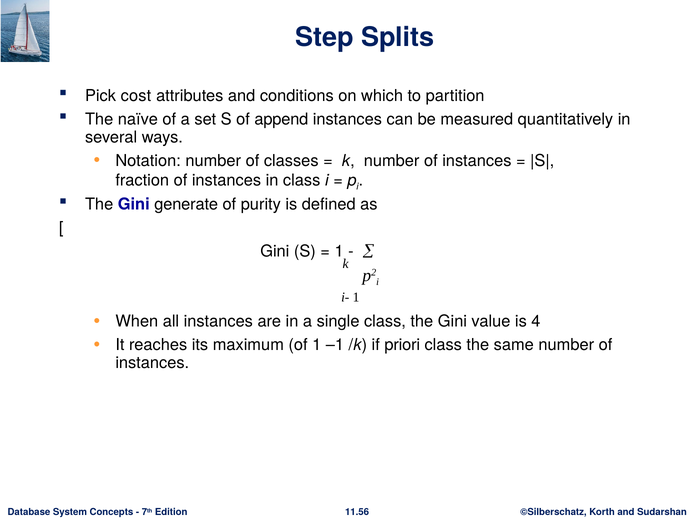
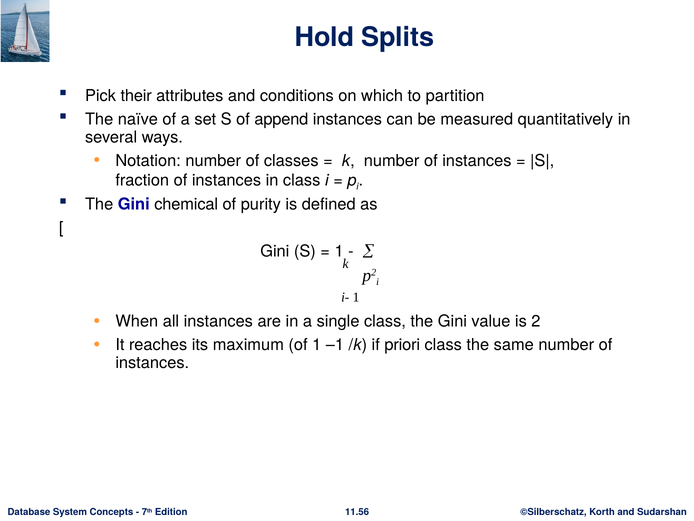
Step: Step -> Hold (325, 37)
cost: cost -> their (136, 96)
generate: generate -> chemical (186, 204)
4: 4 -> 2 (536, 321)
